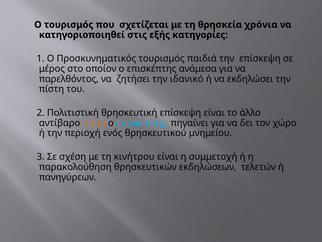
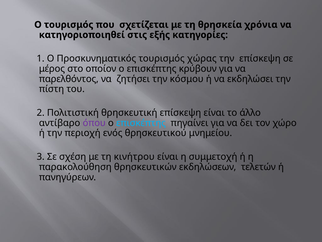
παιδιά: παιδιά -> χώρας (202, 58)
ανάμεσα: ανάμεσα -> κρύβουν (198, 69)
ιδανικό: ιδανικό -> κόσμου (187, 79)
όπου colour: orange -> purple (94, 123)
